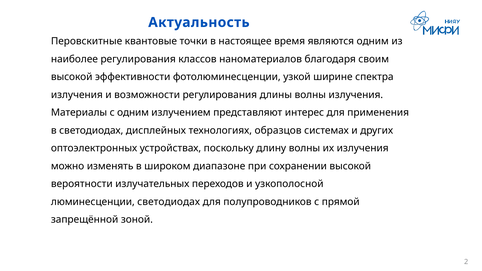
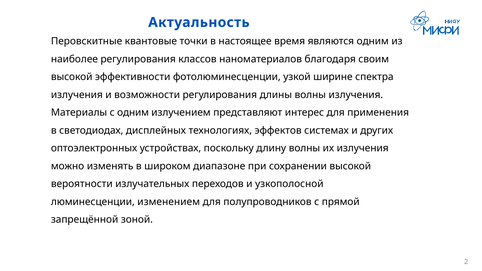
образцов: образцов -> эффектов (278, 130)
люминесценции светодиодах: светодиодах -> изменением (169, 202)
